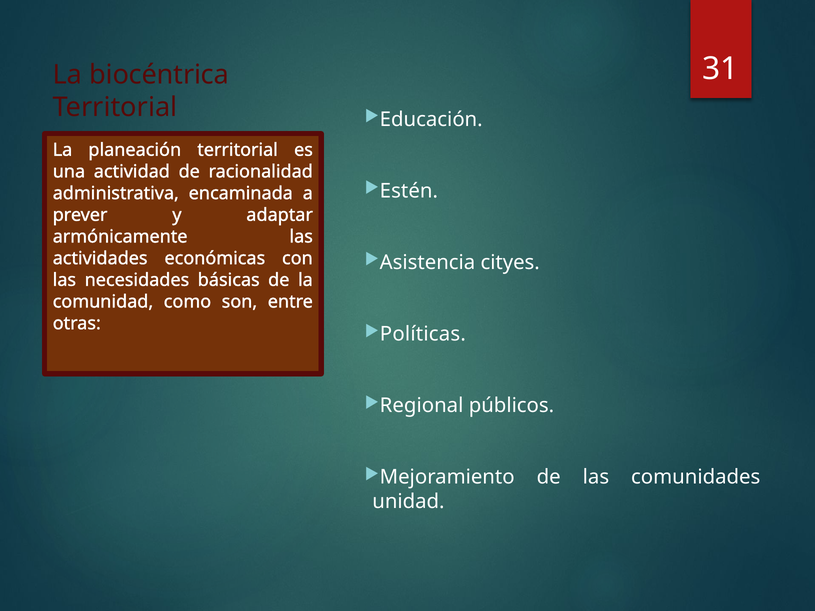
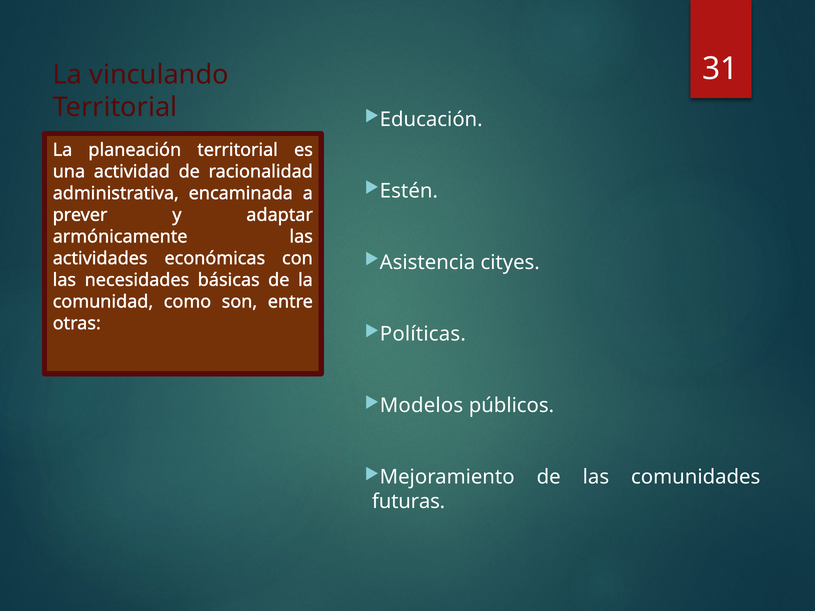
biocéntrica: biocéntrica -> vinculando (159, 75)
Regional: Regional -> Modelos (422, 406)
unidad: unidad -> futuras (409, 502)
